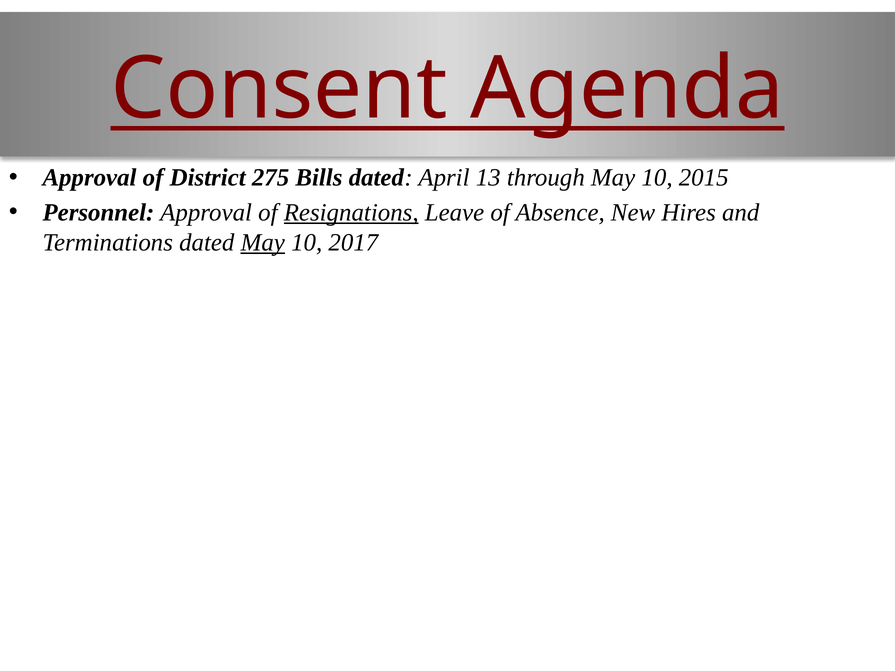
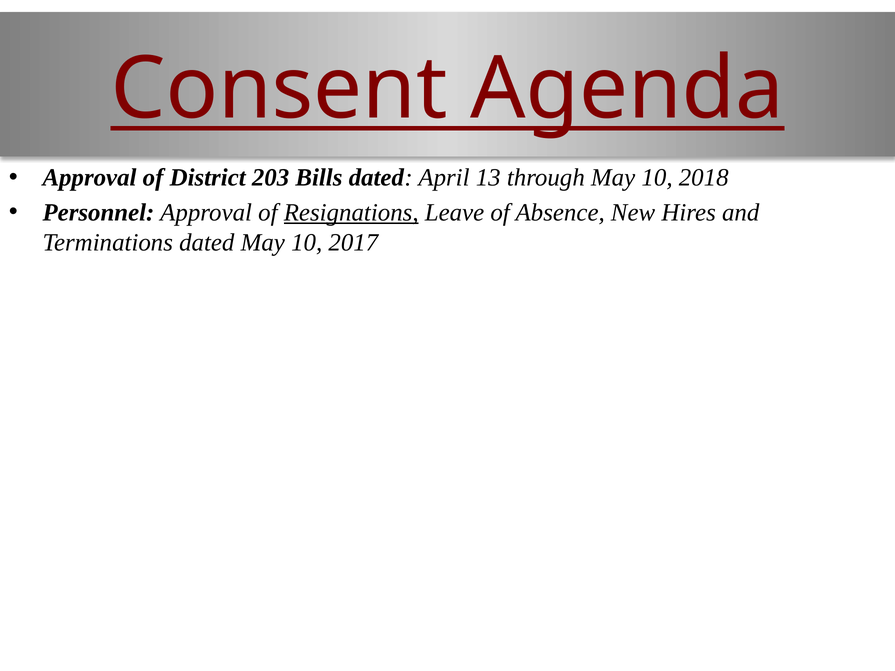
275: 275 -> 203 (271, 178)
2015: 2015 -> 2018 (704, 178)
May underline: present -> none (263, 243)
